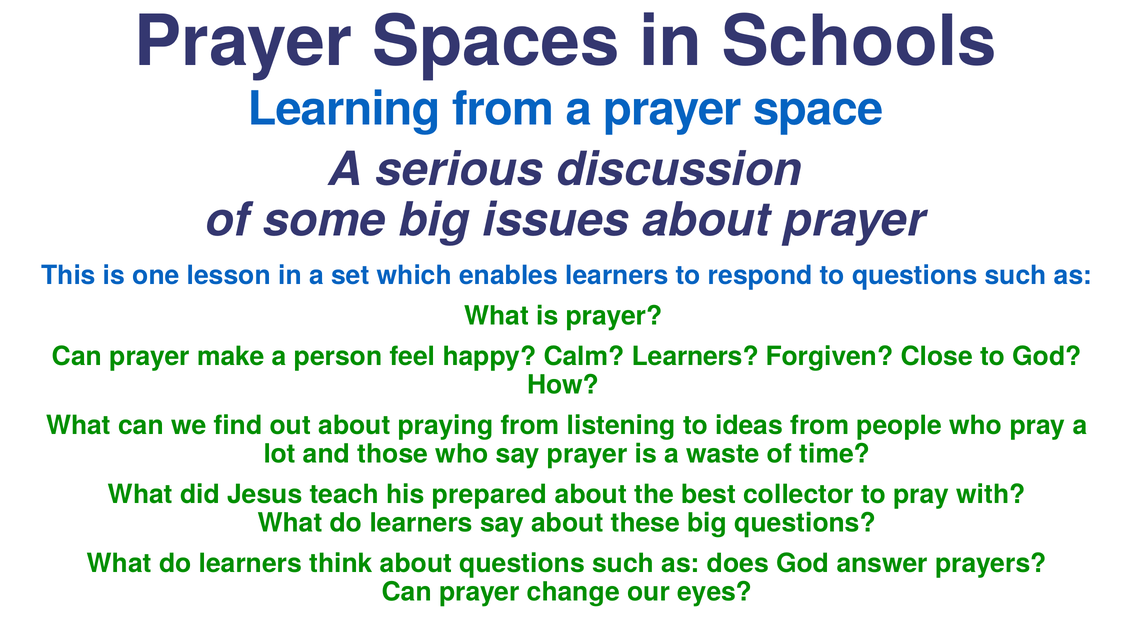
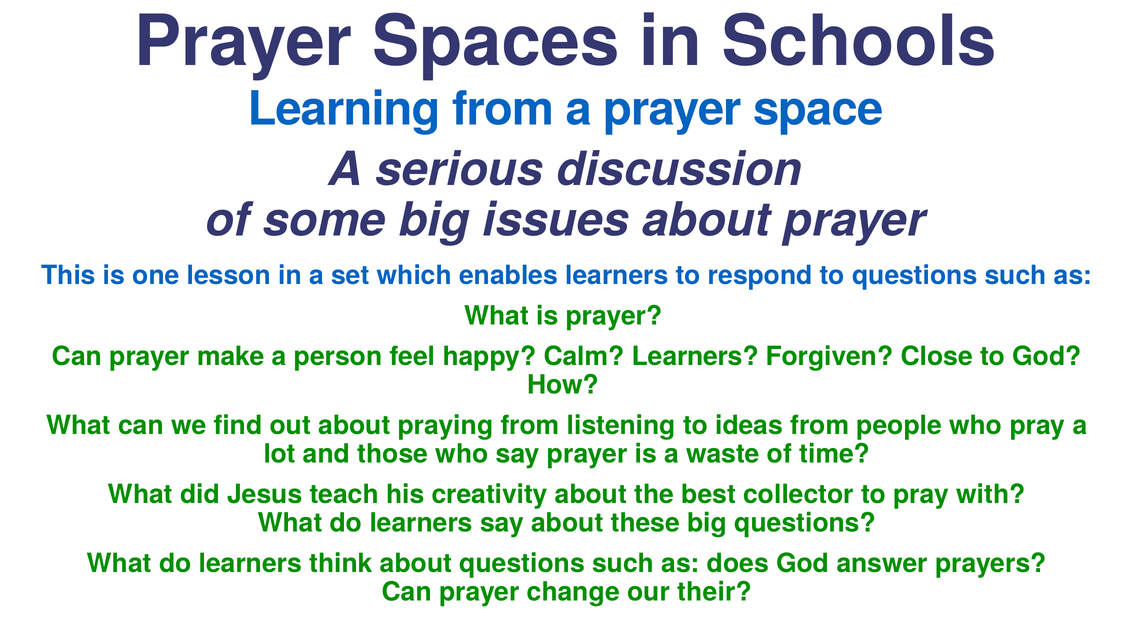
prepared: prepared -> creativity (490, 495)
eyes: eyes -> their (715, 592)
